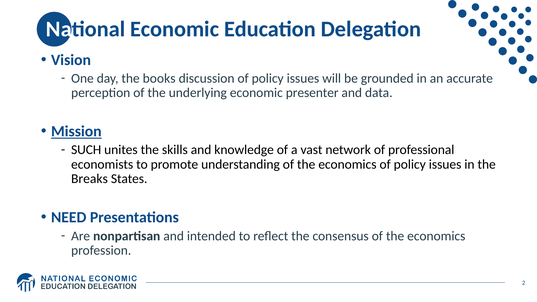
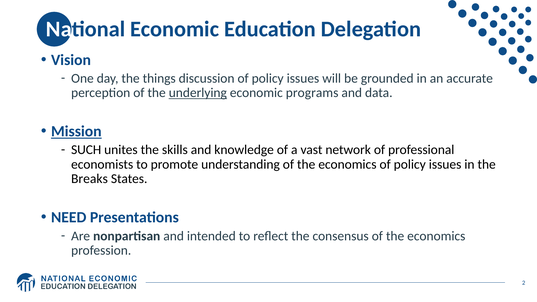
books: books -> things (159, 78)
underlying underline: none -> present (198, 93)
presenter: presenter -> programs (312, 93)
